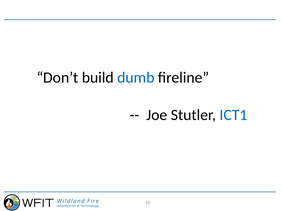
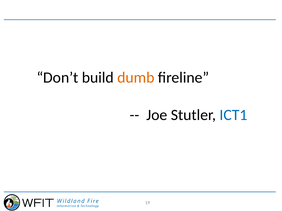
dumb colour: blue -> orange (136, 78)
